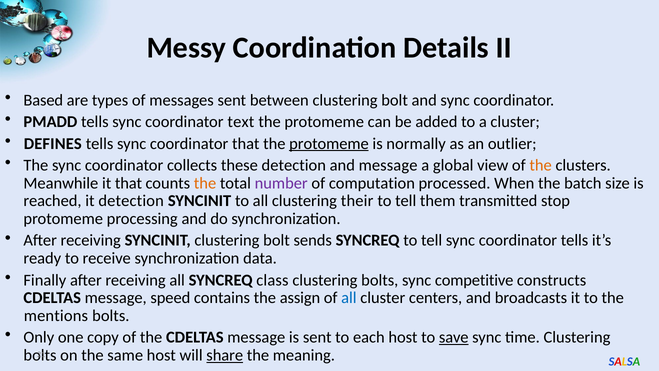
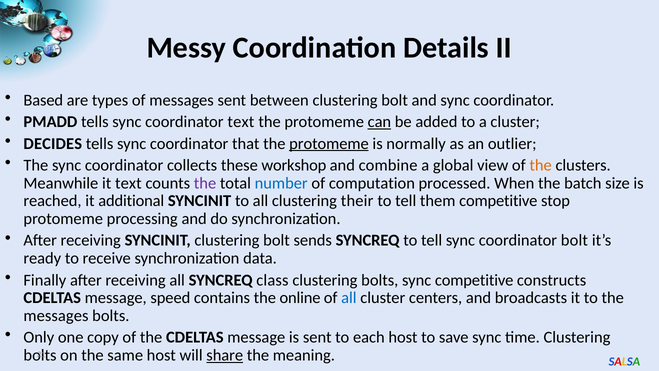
can underline: none -> present (379, 122)
DEFINES: DEFINES -> DECIDES (53, 143)
these detection: detection -> workshop (294, 165)
and message: message -> combine (388, 165)
it that: that -> text (128, 183)
the colour: orange -> purple (205, 183)
number colour: purple -> blue (281, 183)
it detection: detection -> additional (131, 201)
them transmitted: transmitted -> competitive (498, 201)
coordinator tells: tells -> bolt (574, 240)
assign: assign -> online (300, 298)
mentions: mentions -> messages (56, 315)
save underline: present -> none (454, 337)
